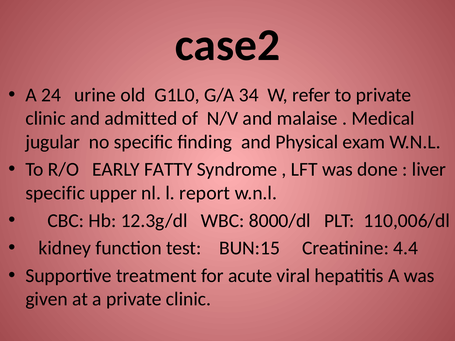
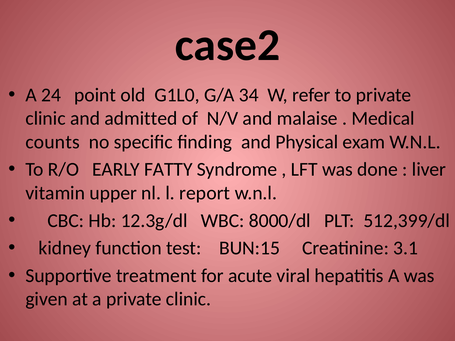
urine: urine -> point (95, 95)
jugular: jugular -> counts (53, 142)
specific: specific -> vitamin (55, 193)
110,006/dl: 110,006/dl -> 512,399/dl (407, 221)
4.4: 4.4 -> 3.1 (406, 248)
